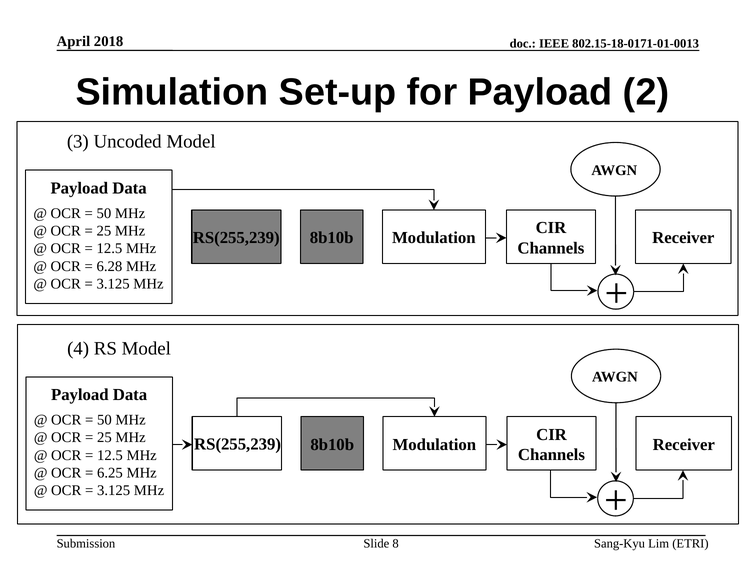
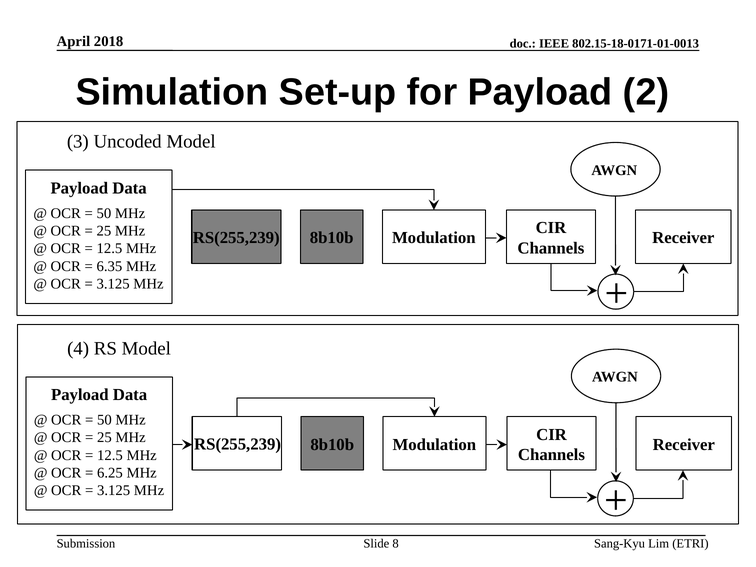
6.28: 6.28 -> 6.35 (109, 266)
